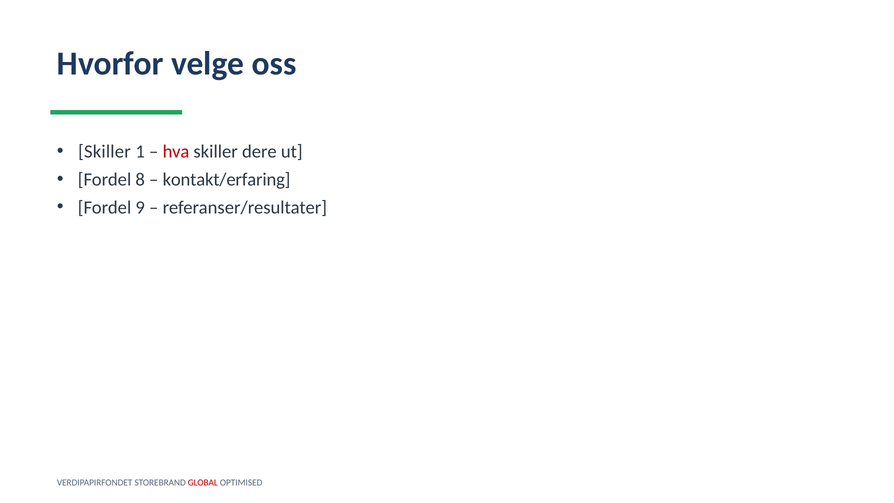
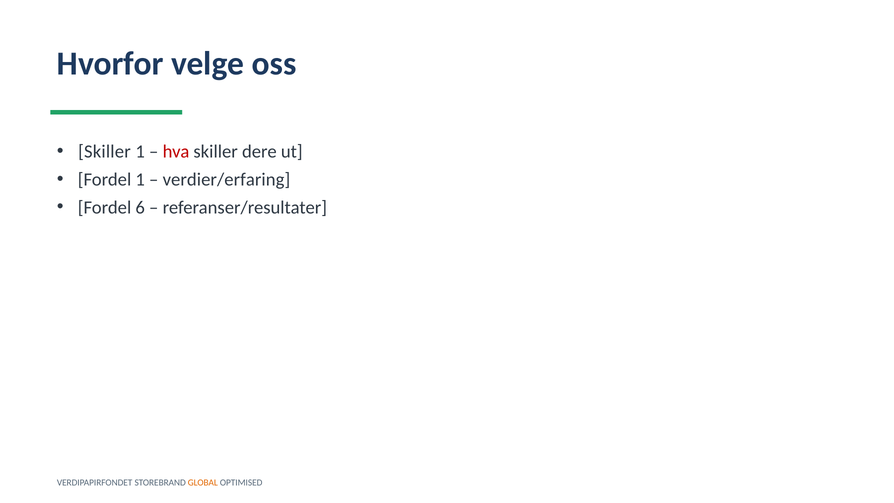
Fordel 8: 8 -> 1 (140, 179)
kontakt/erfaring: kontakt/erfaring -> verdier/erfaring (226, 179)
9: 9 -> 6 (140, 207)
GLOBAL colour: red -> orange (203, 483)
